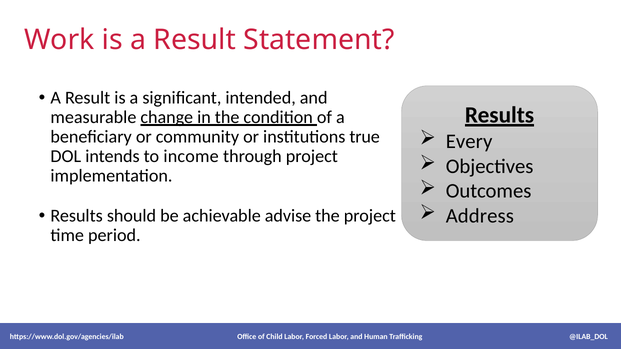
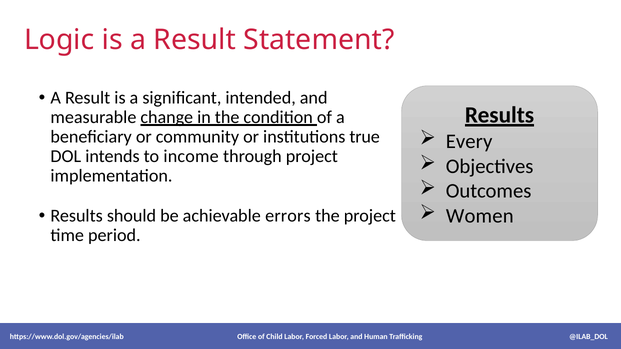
Work: Work -> Logic (59, 40)
Address: Address -> Women (480, 216)
advise: advise -> errors (288, 216)
